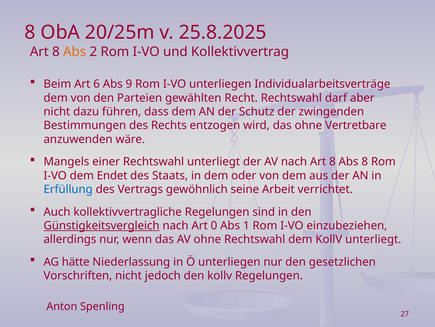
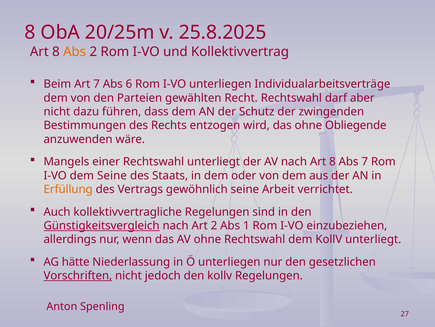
Art 6: 6 -> 7 (97, 84)
9: 9 -> 6 (129, 84)
Vertretbare: Vertretbare -> Obliegende (356, 125)
Abs 8: 8 -> 7 (365, 161)
dem Endet: Endet -> Seine (112, 175)
Erfüllung colour: blue -> orange (68, 189)
Art 0: 0 -> 2 (214, 225)
Vorschriften underline: none -> present (78, 275)
